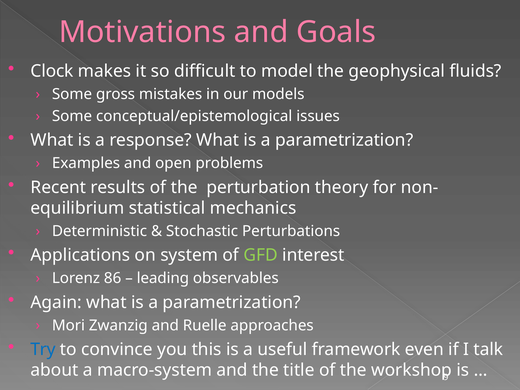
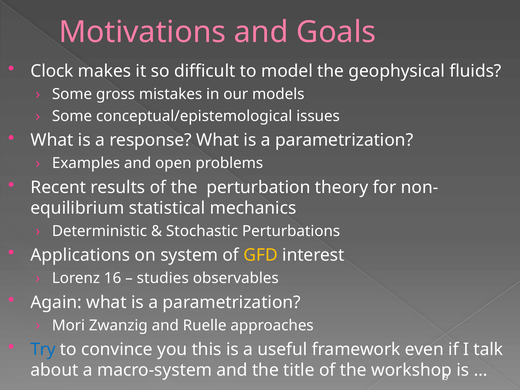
GFD colour: light green -> yellow (261, 255)
86: 86 -> 16 (113, 278)
leading: leading -> studies (163, 278)
